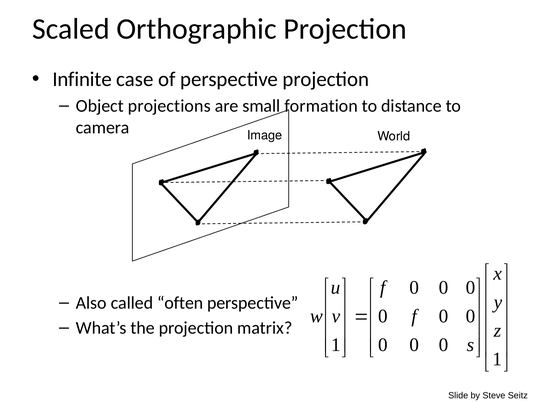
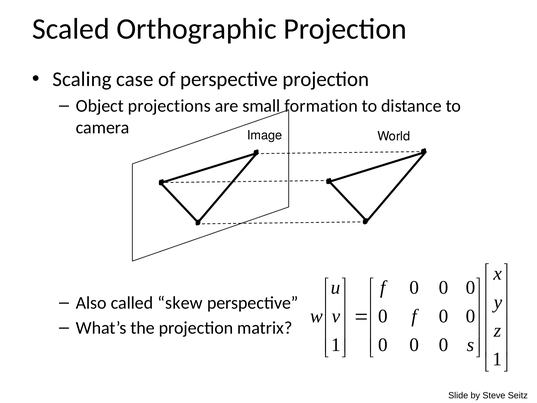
Infinite: Infinite -> Scaling (82, 79)
often: often -> skew (180, 303)
